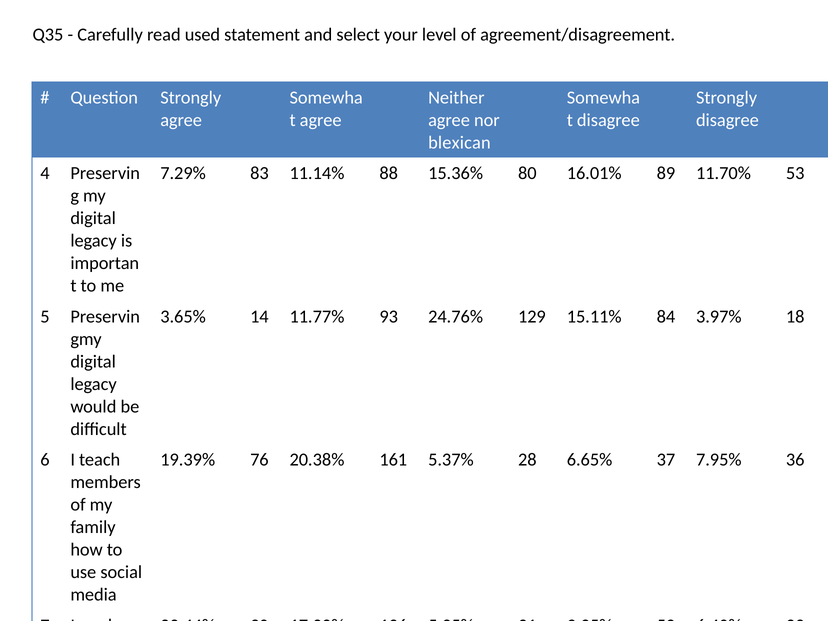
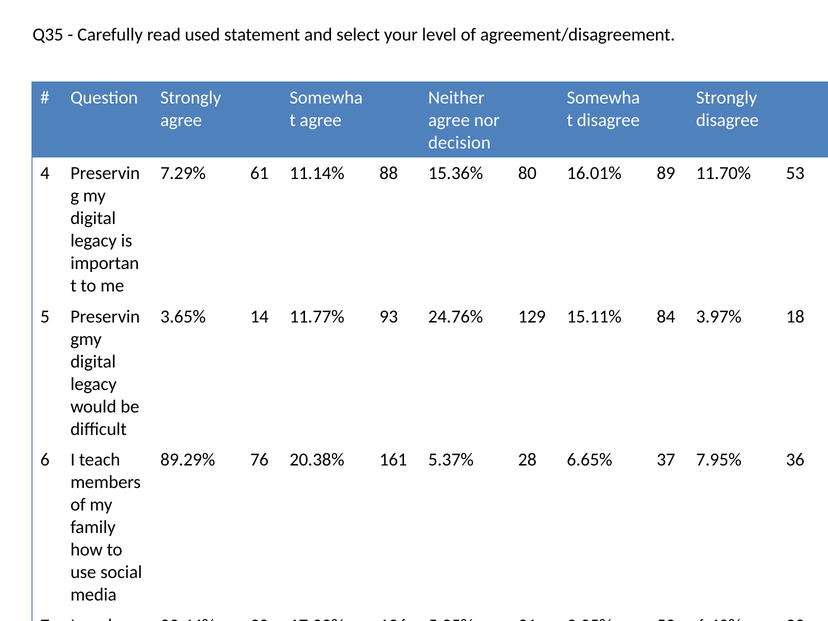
blexican: blexican -> decision (459, 142)
83: 83 -> 61 (259, 173)
19.39%: 19.39% -> 89.29% (188, 460)
